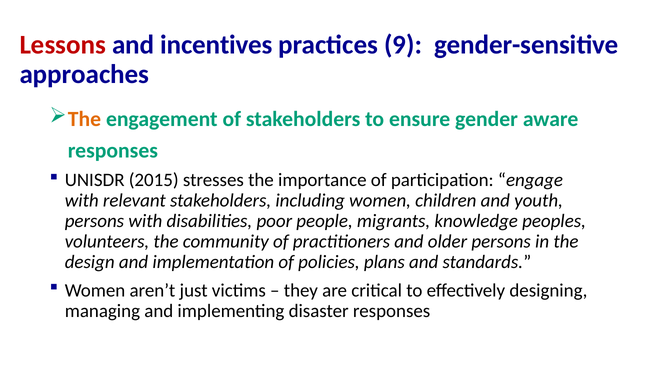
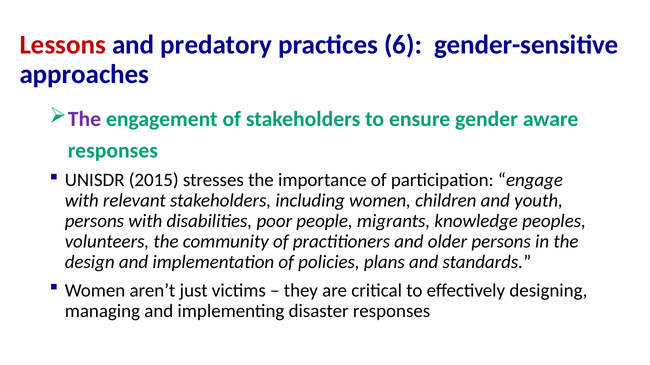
incentives: incentives -> predatory (216, 45)
9: 9 -> 6 (403, 45)
The colour: orange -> purple (84, 119)
